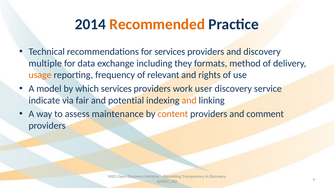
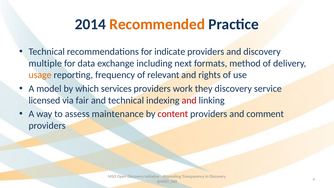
for services: services -> indicate (170, 52)
they: they -> next (183, 63)
user: user -> they (204, 89)
indicate: indicate -> licensed (44, 100)
and potential: potential -> technical (126, 100)
and colour: orange -> red (189, 100)
content colour: orange -> red (173, 114)
